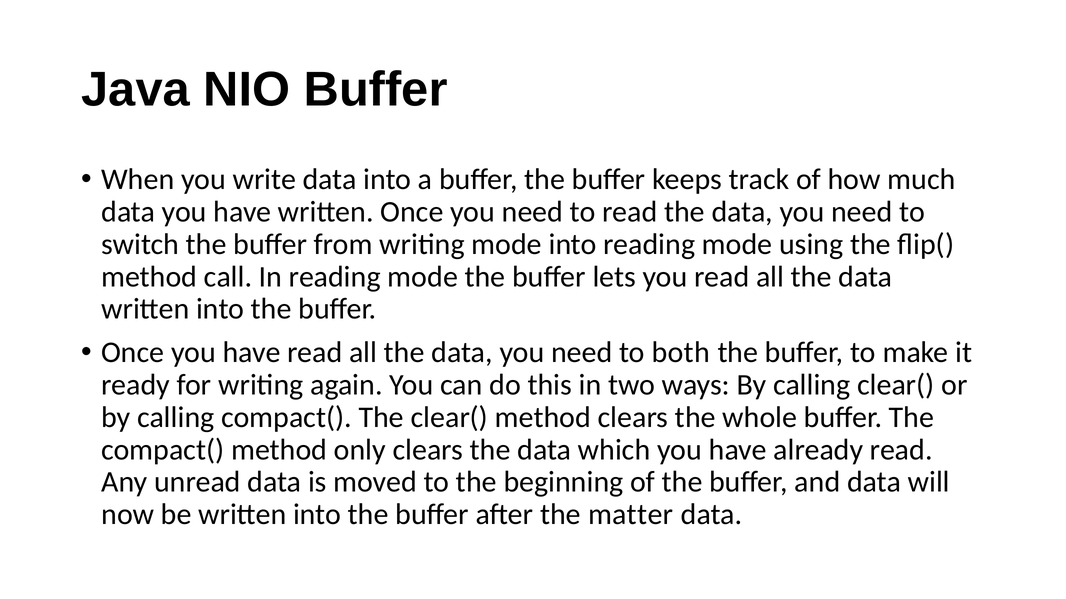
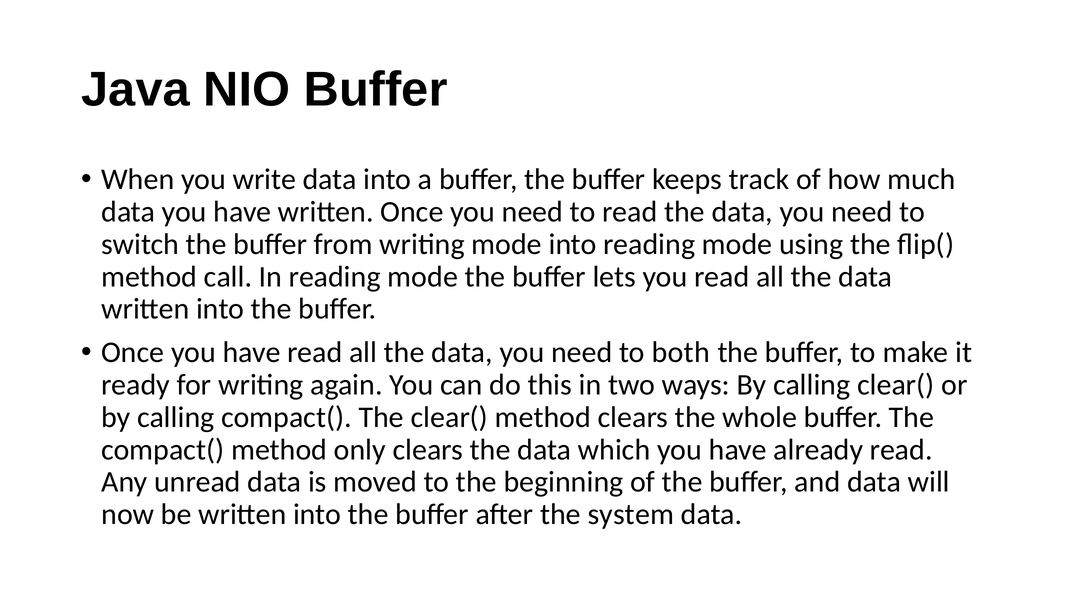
matter: matter -> system (631, 515)
